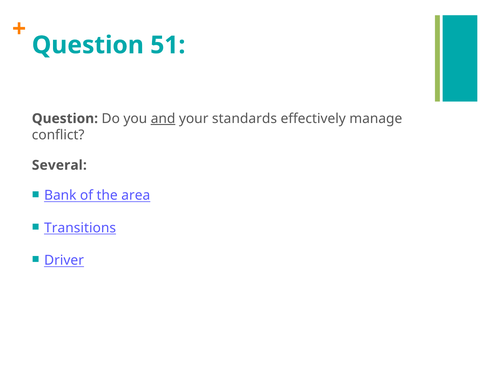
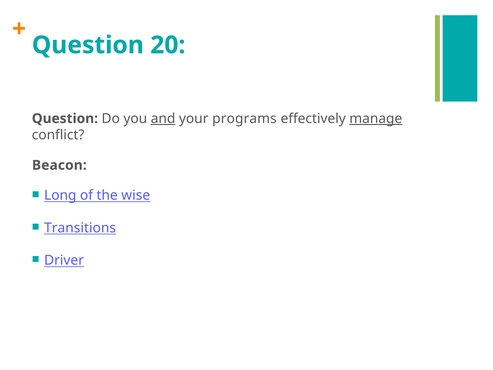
51: 51 -> 20 (168, 45)
standards: standards -> programs (244, 118)
manage underline: none -> present (376, 118)
Several: Several -> Beacon (59, 165)
Bank: Bank -> Long (60, 195)
area: area -> wise (136, 195)
